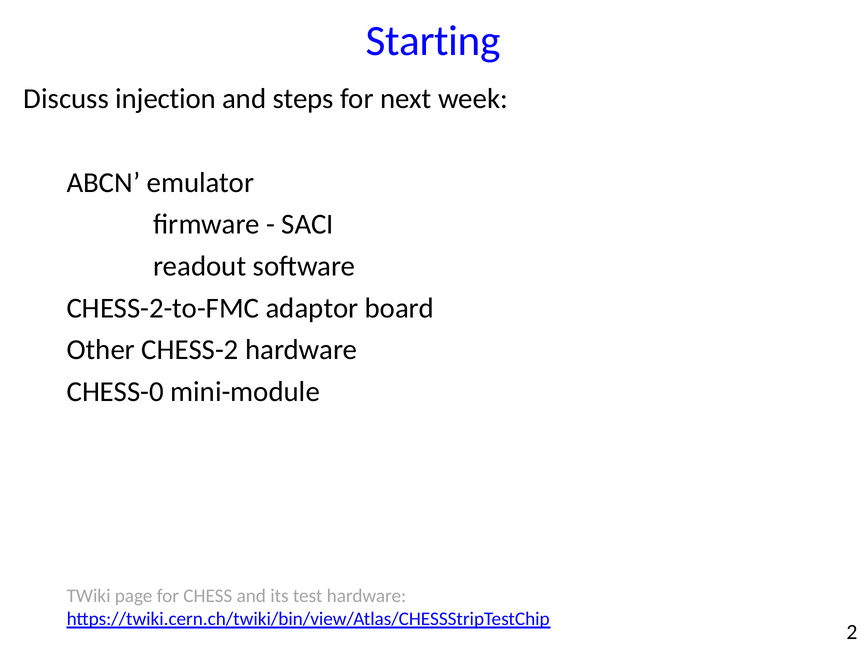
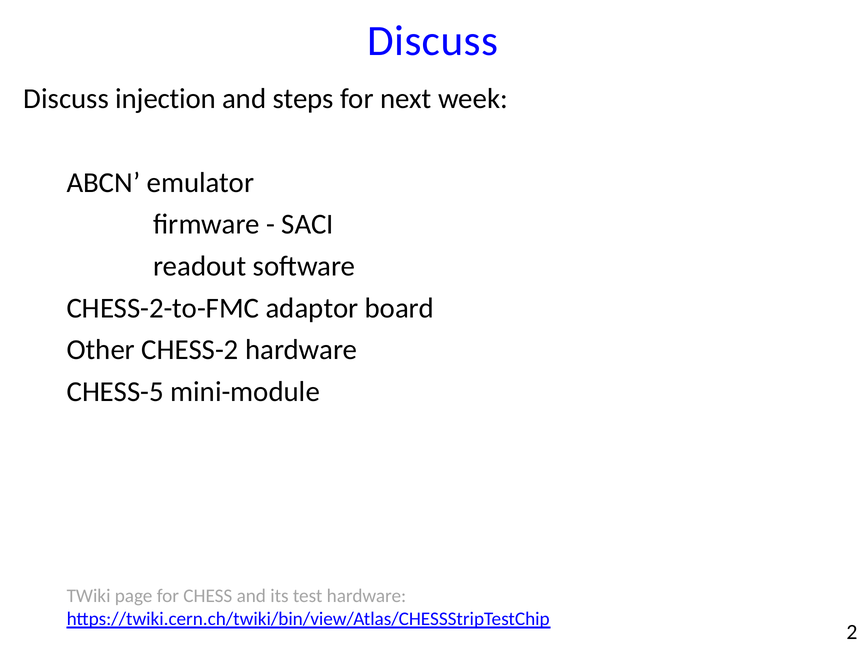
Starting: Starting -> Discuss (433, 41)
CHESS-0: CHESS-0 -> CHESS-5 (115, 392)
